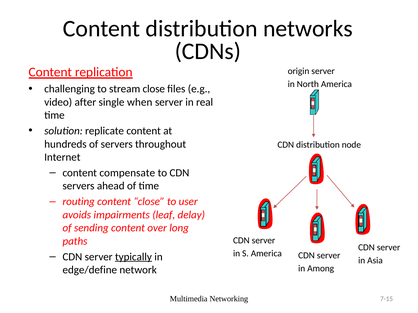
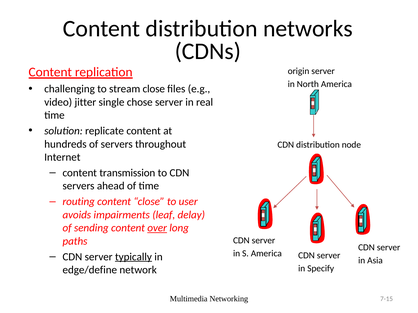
after: after -> jitter (85, 102)
when: when -> chose (140, 102)
compensate: compensate -> transmission (127, 173)
over underline: none -> present (157, 228)
Among: Among -> Specify (321, 269)
